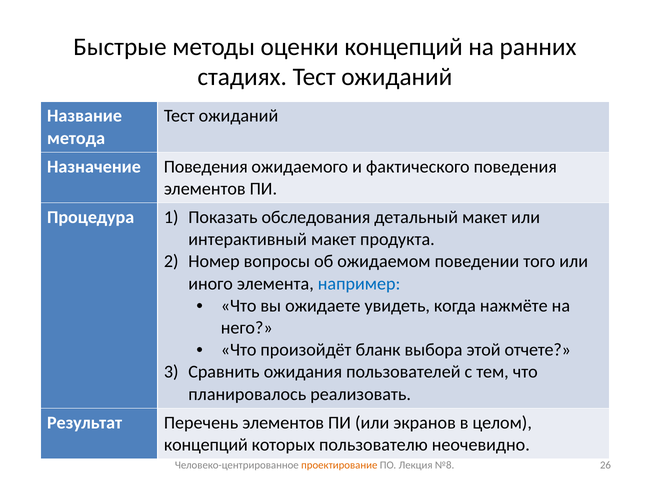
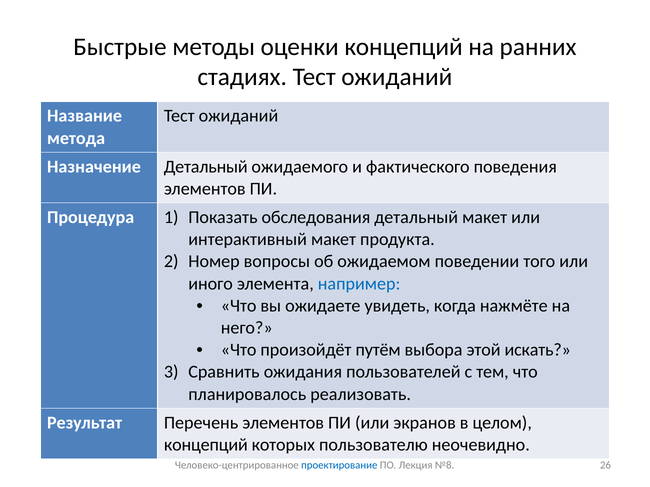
Назначение Поведения: Поведения -> Детальный (206, 167)
бланк: бланк -> путём (378, 350)
отчете: отчете -> искать (538, 350)
проектирование colour: orange -> blue (339, 466)
